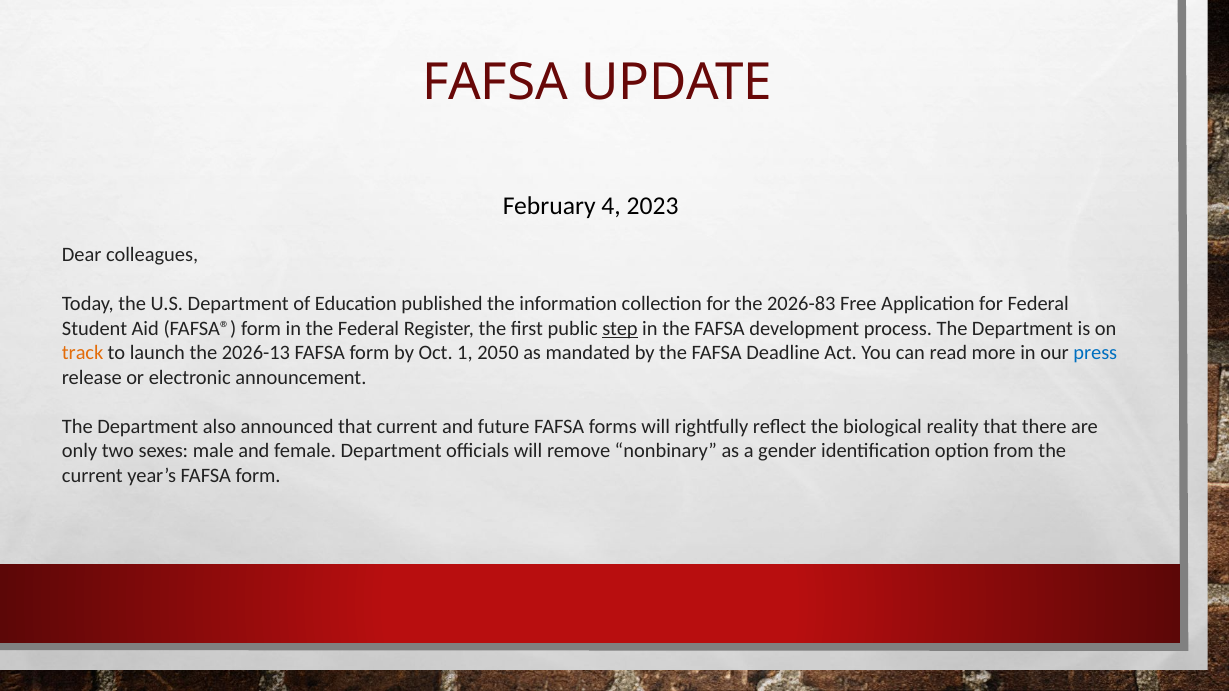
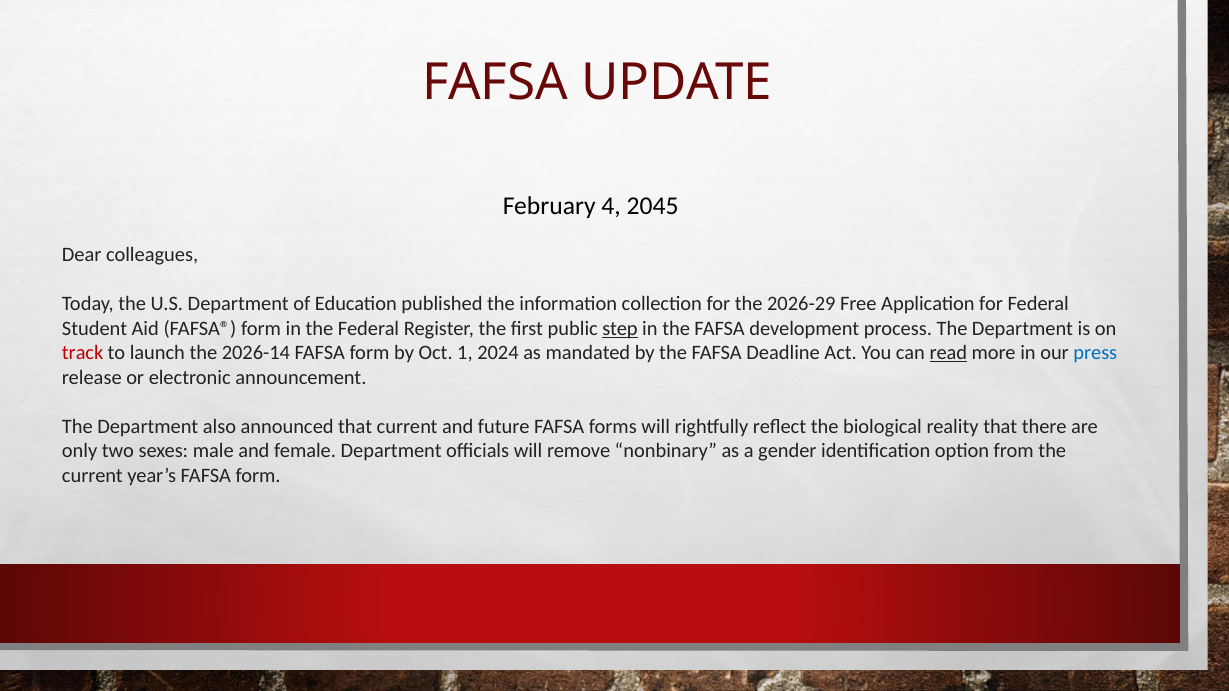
2023: 2023 -> 2045 (653, 206)
2026-83: 2026-83 -> 2026-29 (801, 304)
track colour: orange -> red (83, 353)
2026-13: 2026-13 -> 2026-14 (256, 353)
2050: 2050 -> 2024 (498, 353)
read underline: none -> present (948, 353)
